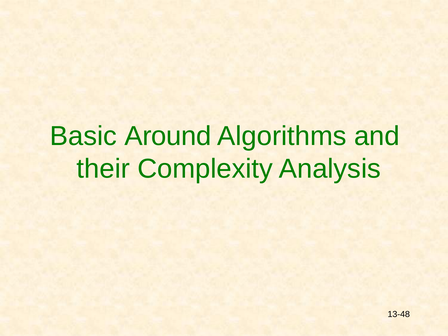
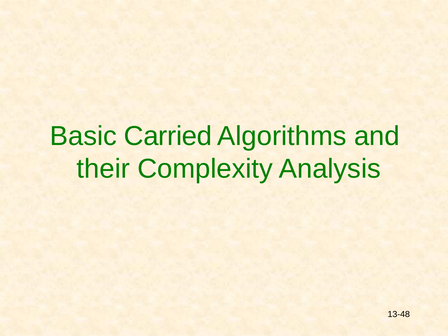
Around: Around -> Carried (168, 136)
